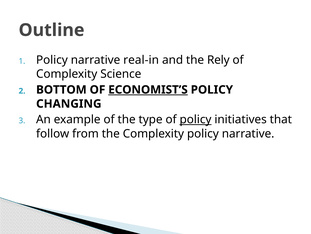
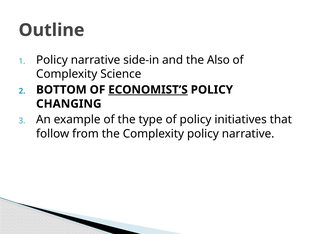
real-in: real-in -> side-in (141, 60)
Rely: Rely -> Also (218, 60)
policy underline: present -> none (196, 119)
